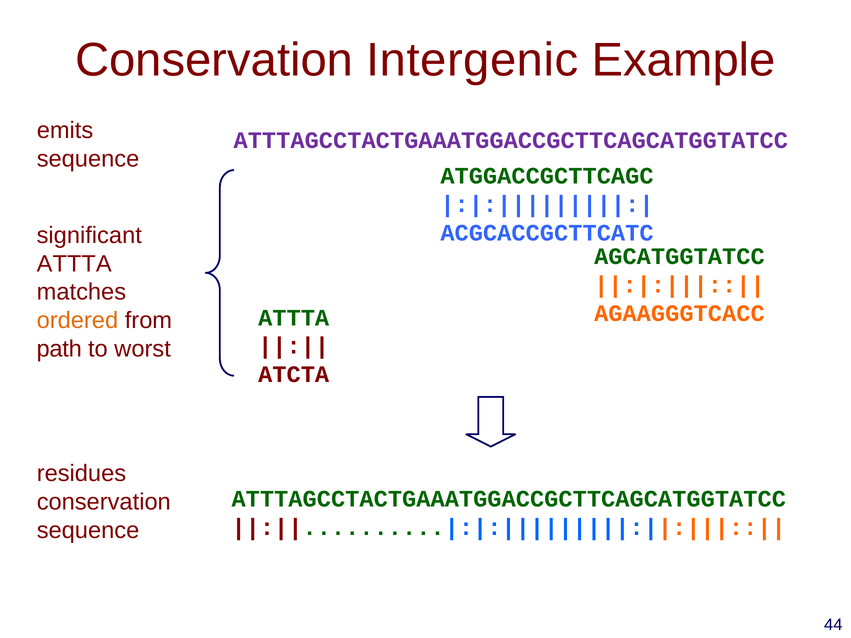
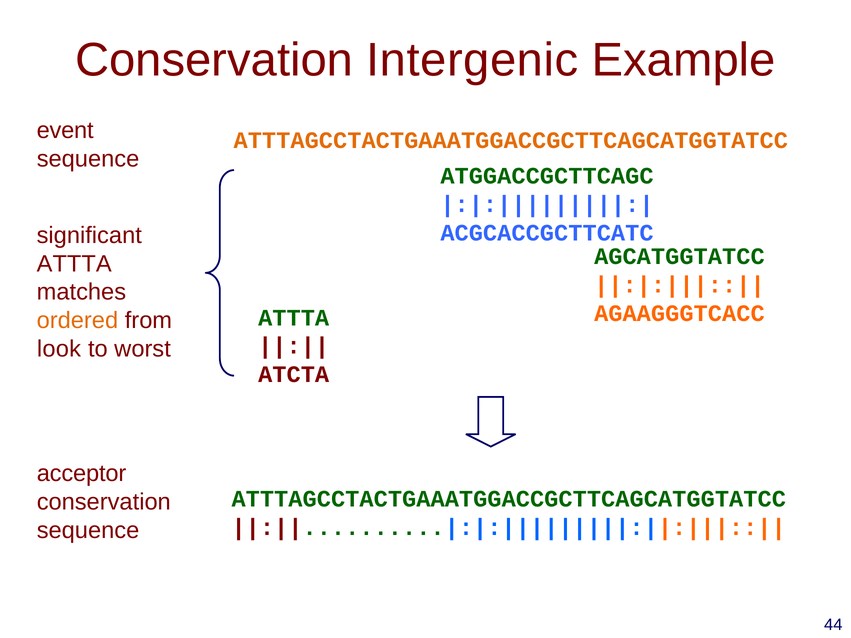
emits: emits -> event (65, 130)
ATTTAGCCTACTGAAATGGACCGCTTCAGCATGGTATCC colour: purple -> orange (511, 141)
path: path -> look (59, 349)
residues: residues -> acceptor (82, 474)
